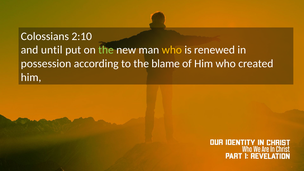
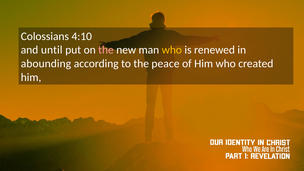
2:10: 2:10 -> 4:10 (82, 36)
the colour: light green -> pink (106, 50)
possession: possession -> abounding (46, 64)
blame: blame -> peace (165, 64)
